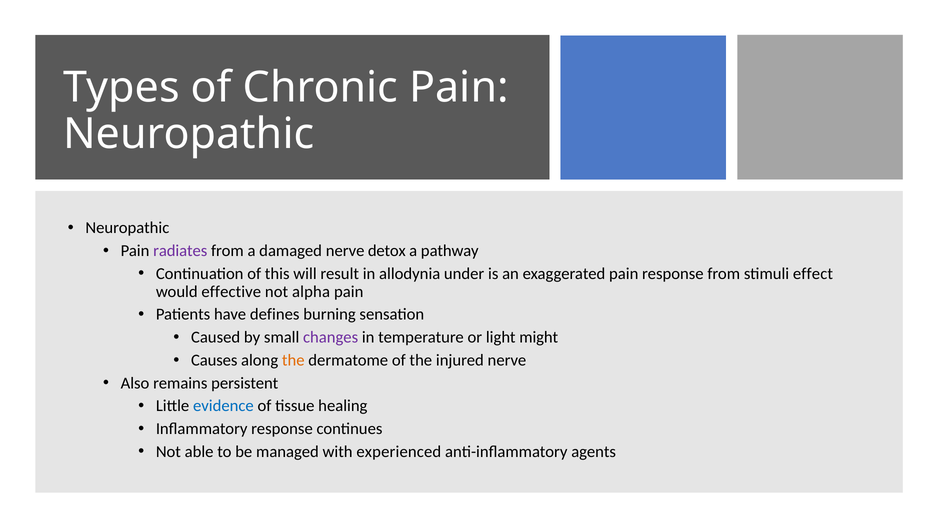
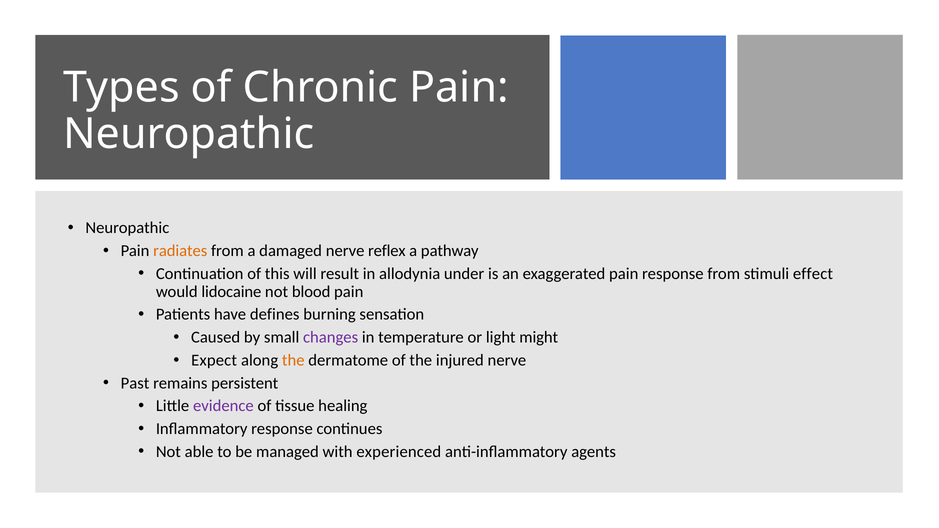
radiates colour: purple -> orange (180, 251)
detox: detox -> reflex (387, 251)
effective: effective -> lidocaine (231, 292)
alpha: alpha -> blood (311, 292)
Causes: Causes -> Expect (214, 360)
Also: Also -> Past (135, 383)
evidence colour: blue -> purple (223, 406)
